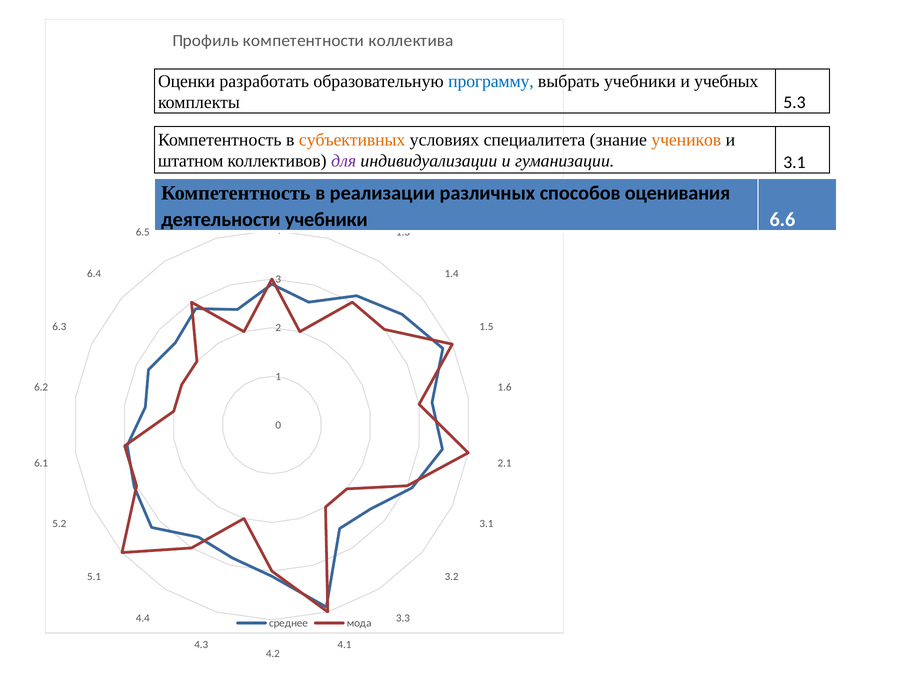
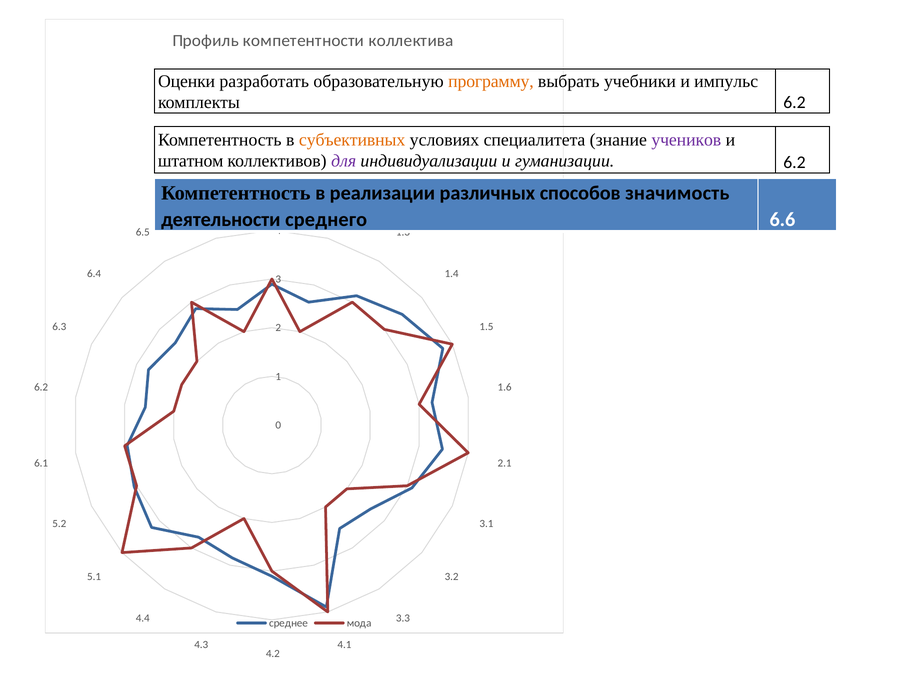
программу colour: blue -> orange (491, 81)
учебных: учебных -> импульс (726, 81)
комплекты 5.3: 5.3 -> 6.2 (794, 103)
учеников colour: orange -> purple (686, 140)
гуманизации 3.1: 3.1 -> 6.2 (794, 162)
оценивания: оценивания -> значимость (677, 193)
учебники: учебники -> среднего (326, 219)
